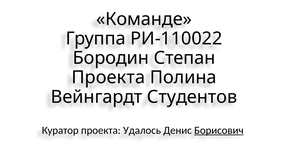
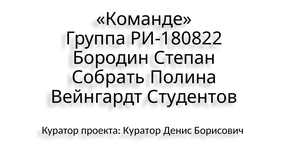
РИ-110022: РИ-110022 -> РИ-180822 (176, 39)
Проекта: Проекта -> Собрать (108, 77)
проекта Удалось: Удалось -> Куратор (142, 130)
Борисович underline: present -> none (219, 130)
